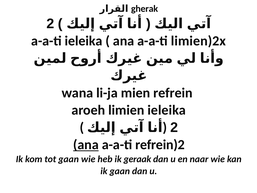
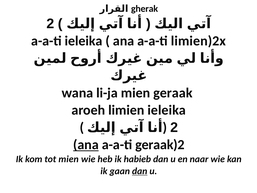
refrein: refrein -> geraak (173, 93)
refrein)2: refrein)2 -> geraak)2 (160, 145)
tot gaan: gaan -> mien (69, 159)
geraak: geraak -> habieb (137, 159)
dan underline: none -> present (140, 171)
